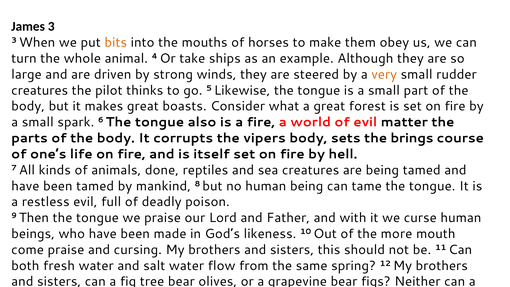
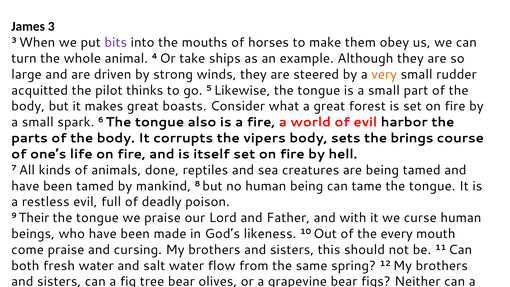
bits colour: orange -> purple (116, 42)
creatures: creatures -> acquitted (40, 90)
matter: matter -> harbor (404, 122)
Then: Then -> Their (34, 218)
more: more -> every (397, 234)
